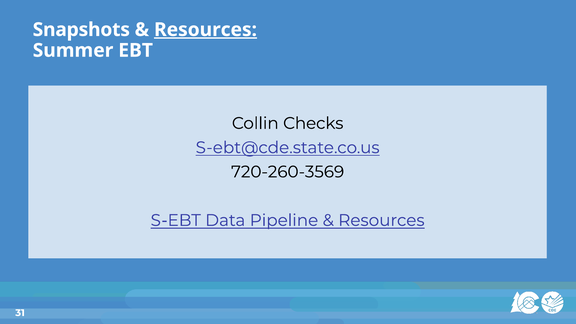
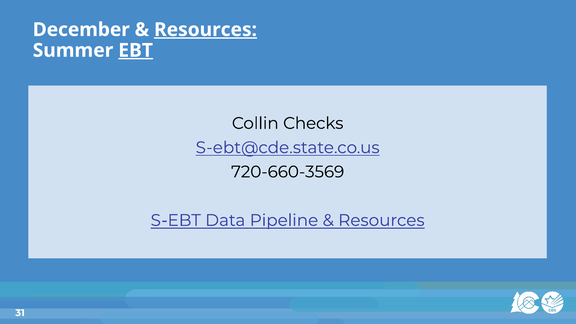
Snapshots: Snapshots -> December (81, 30)
EBT underline: none -> present (136, 50)
720-260-3569: 720-260-3569 -> 720-660-3569 (288, 172)
